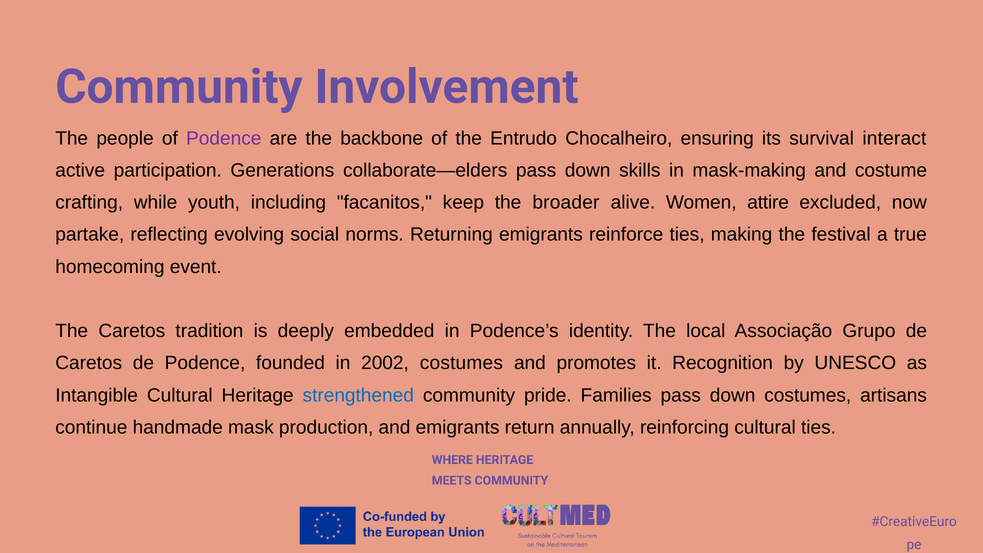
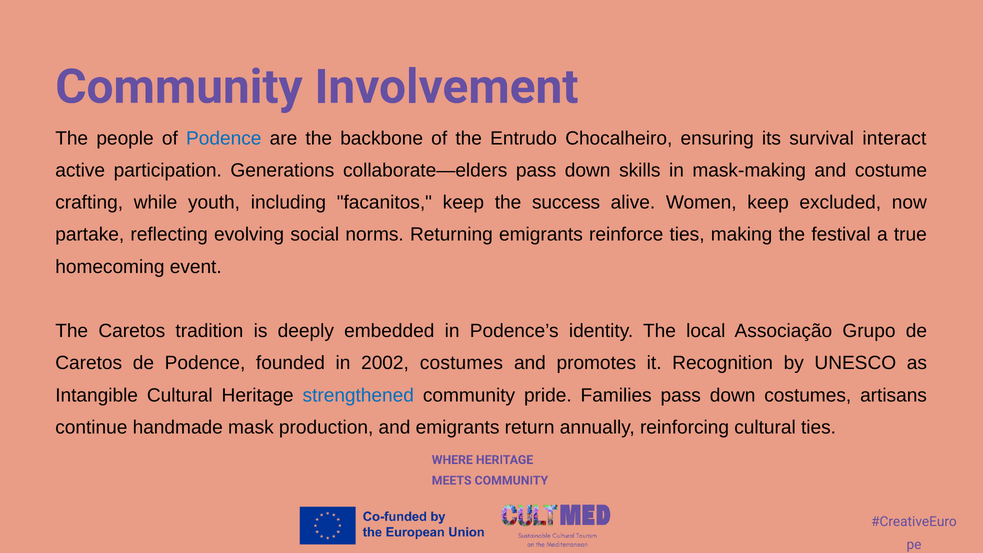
Podence colour: purple -> blue (224, 138)
broader: broader -> success (566, 203)
Women attire: attire -> keep (768, 203)
